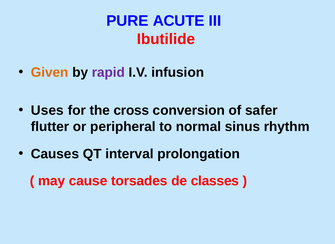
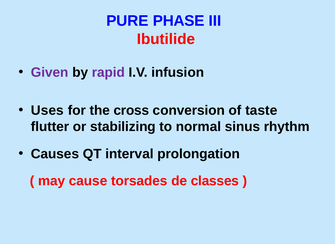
ACUTE: ACUTE -> PHASE (179, 21)
Given colour: orange -> purple (50, 72)
safer: safer -> taste (261, 110)
peripheral: peripheral -> stabilizing (123, 126)
